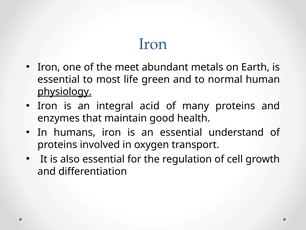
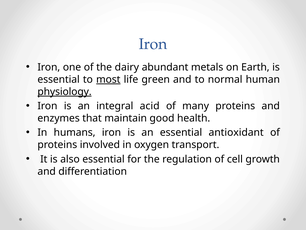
meet: meet -> dairy (127, 67)
most underline: none -> present (108, 79)
understand: understand -> antioxidant (236, 132)
